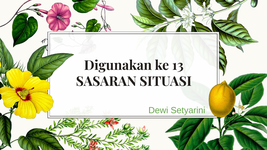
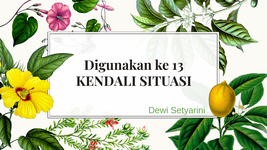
SASARAN: SASARAN -> KENDALI (106, 82)
